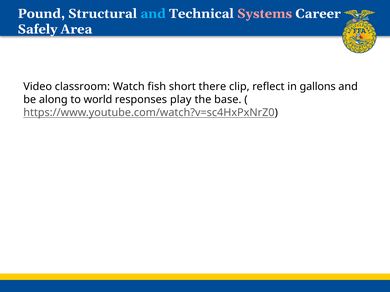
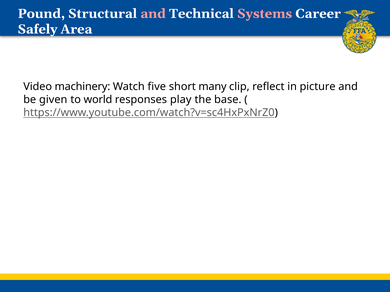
and colour: light blue -> pink (153, 14)
classroom: classroom -> machinery (82, 87)
fish: fish -> five (157, 87)
there: there -> many (213, 87)
gallons: gallons -> picture (318, 87)
along: along -> given (53, 100)
